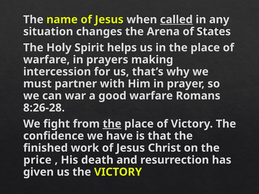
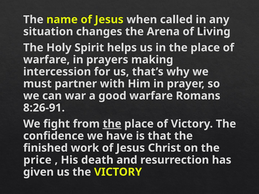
called underline: present -> none (176, 20)
States: States -> Living (214, 32)
8:26-28: 8:26-28 -> 8:26-91 (44, 108)
